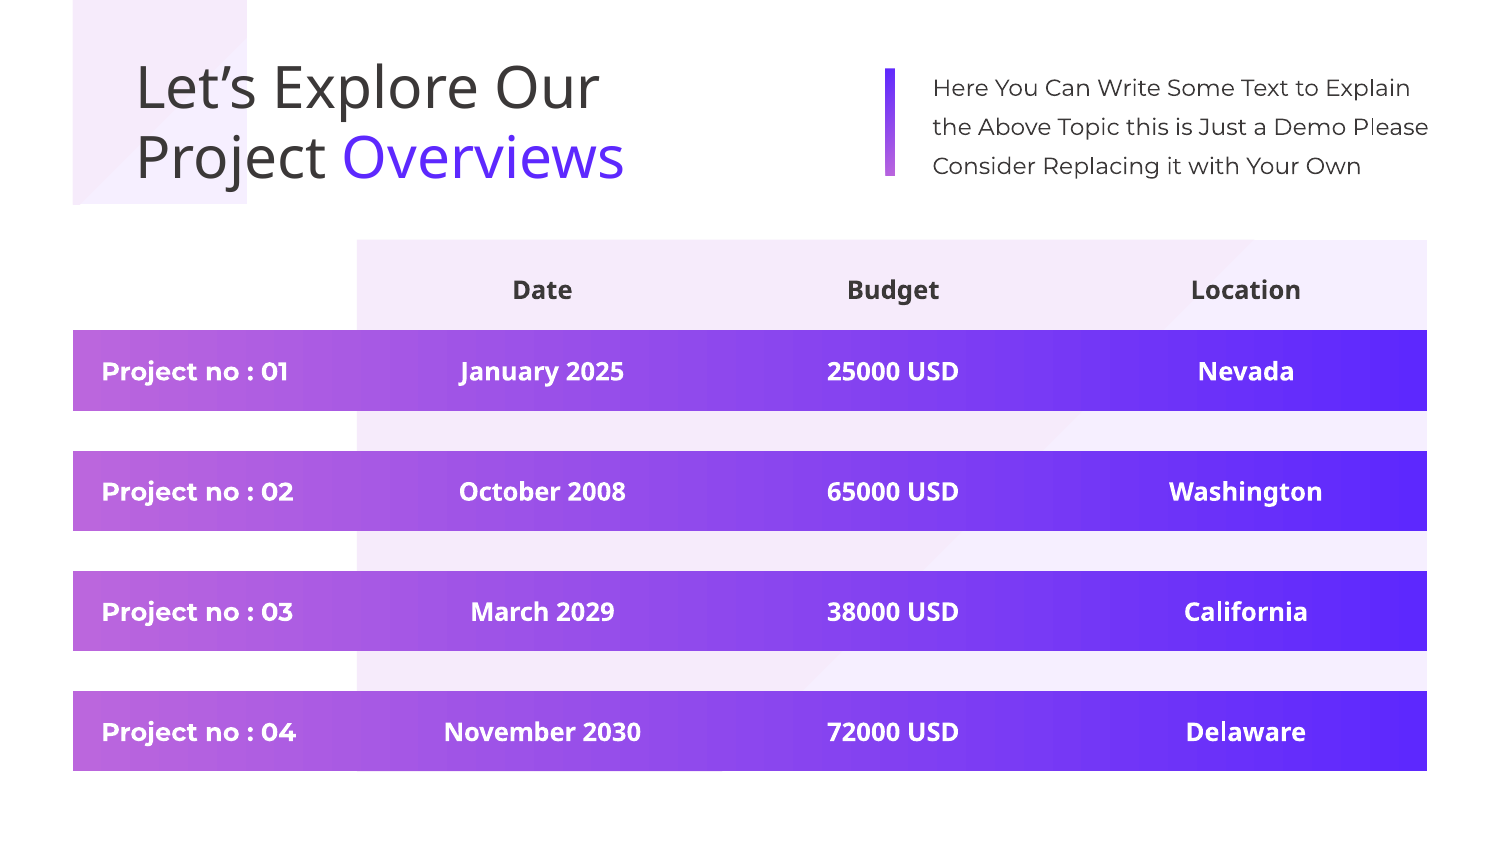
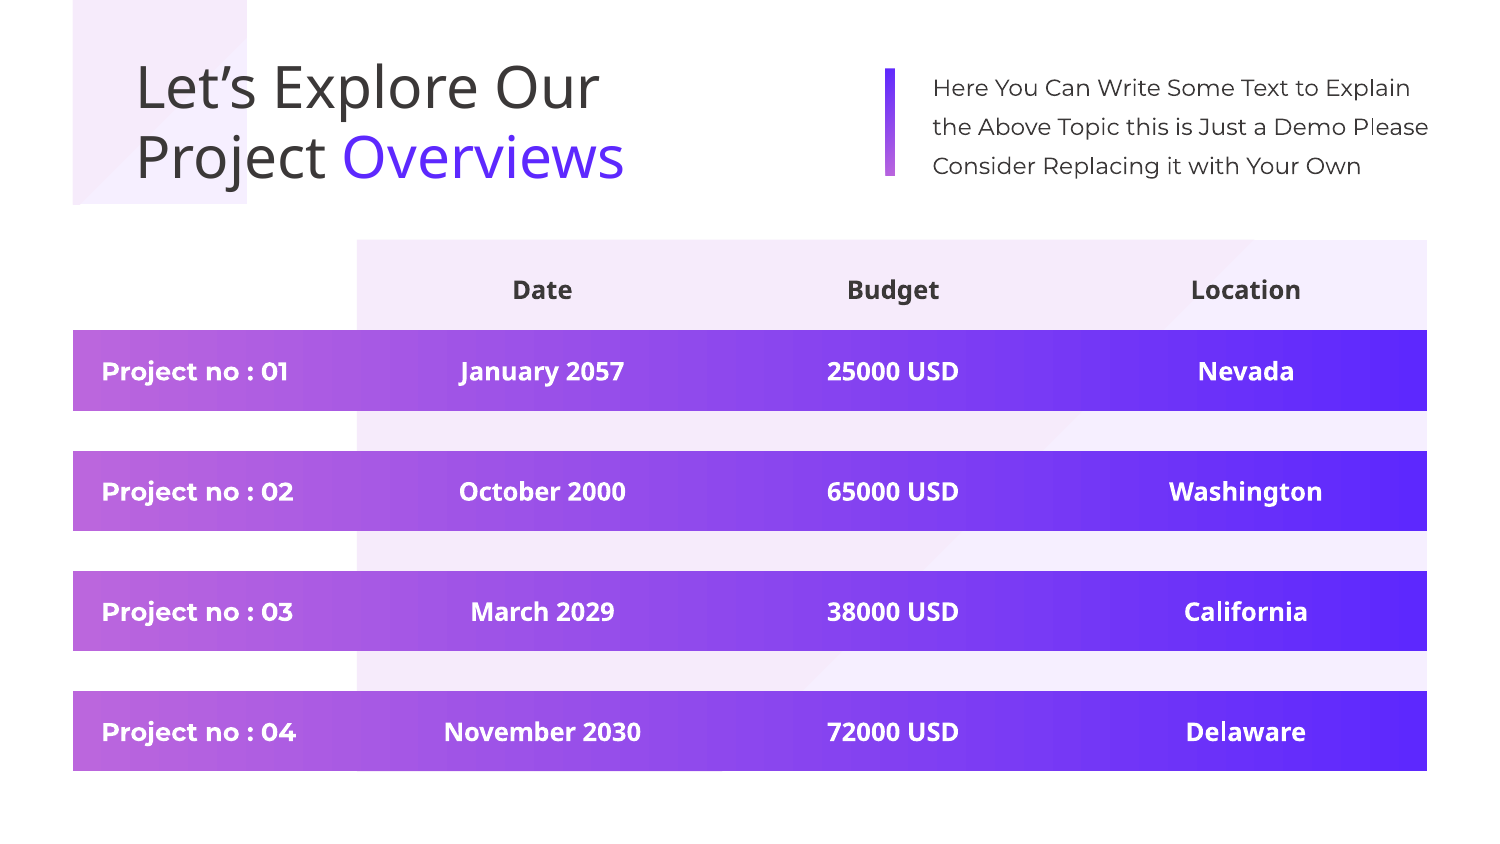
2025: 2025 -> 2057 (595, 372)
2008: 2008 -> 2000 (597, 492)
